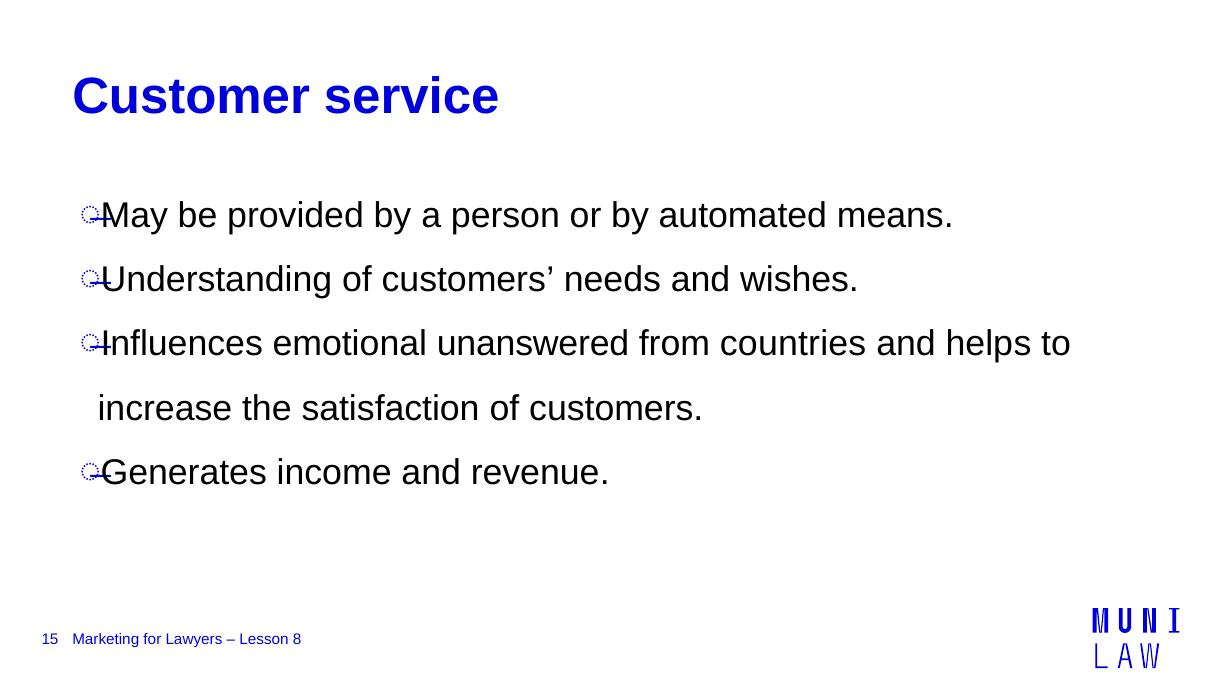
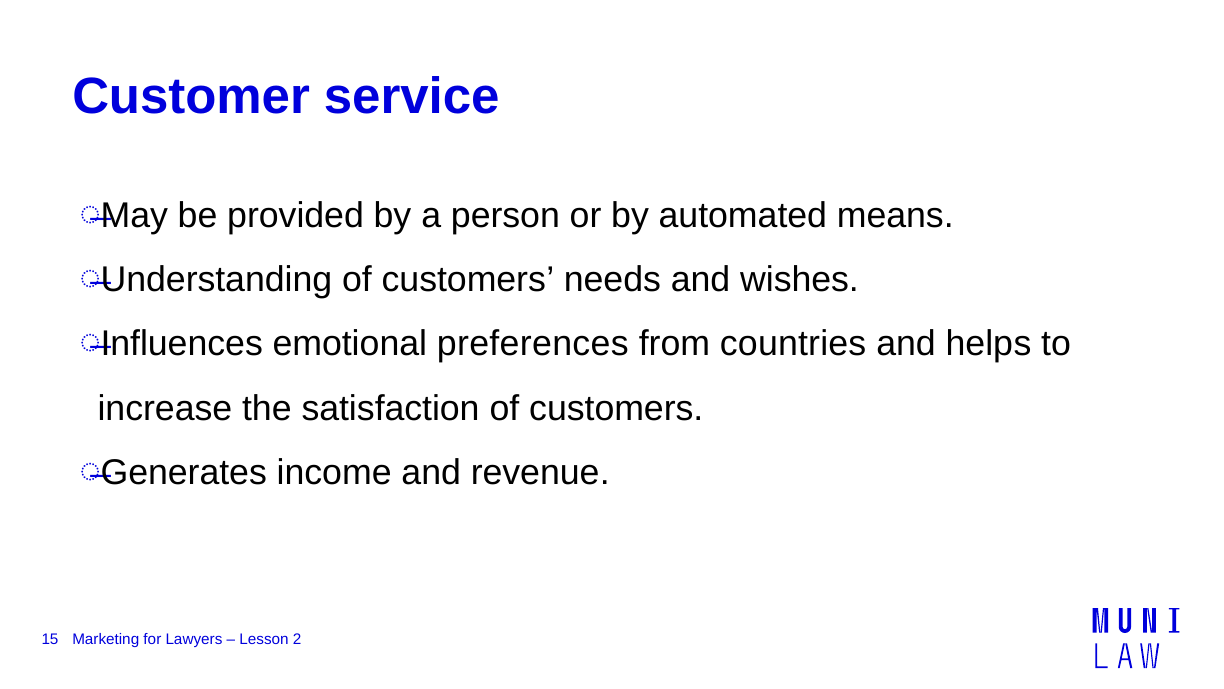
unanswered: unanswered -> preferences (533, 344)
8: 8 -> 2 (297, 639)
